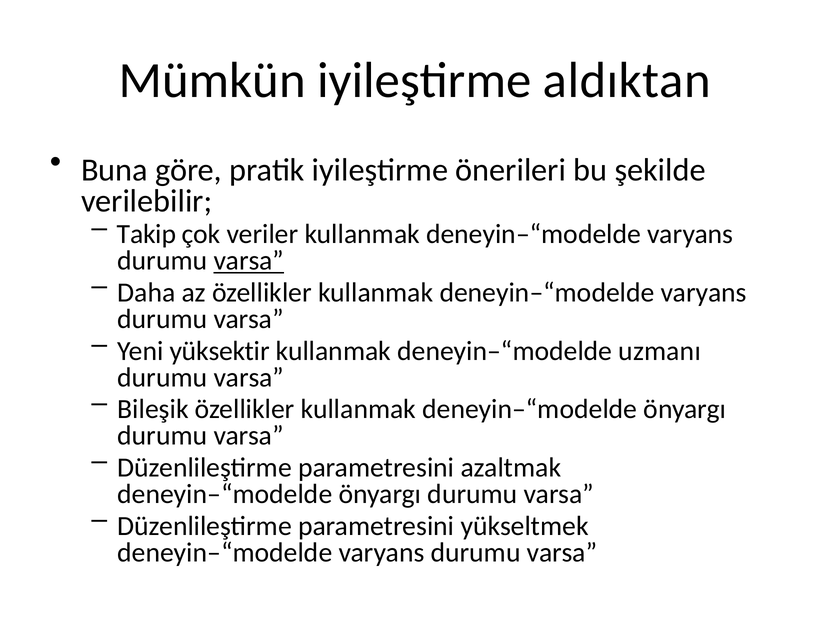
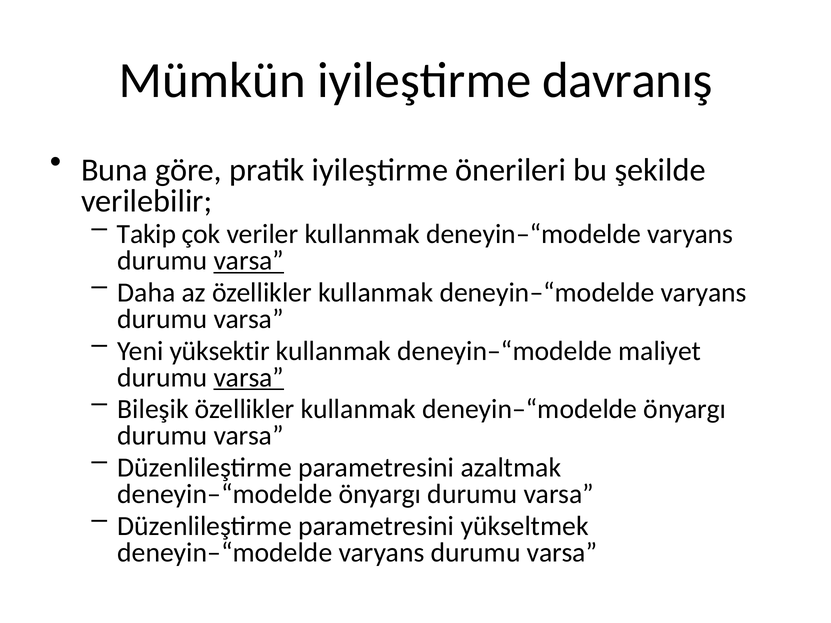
aldıktan: aldıktan -> davranış (627, 80)
uzmanı: uzmanı -> maliyet (660, 351)
varsa underline: none -> present (249, 378)
